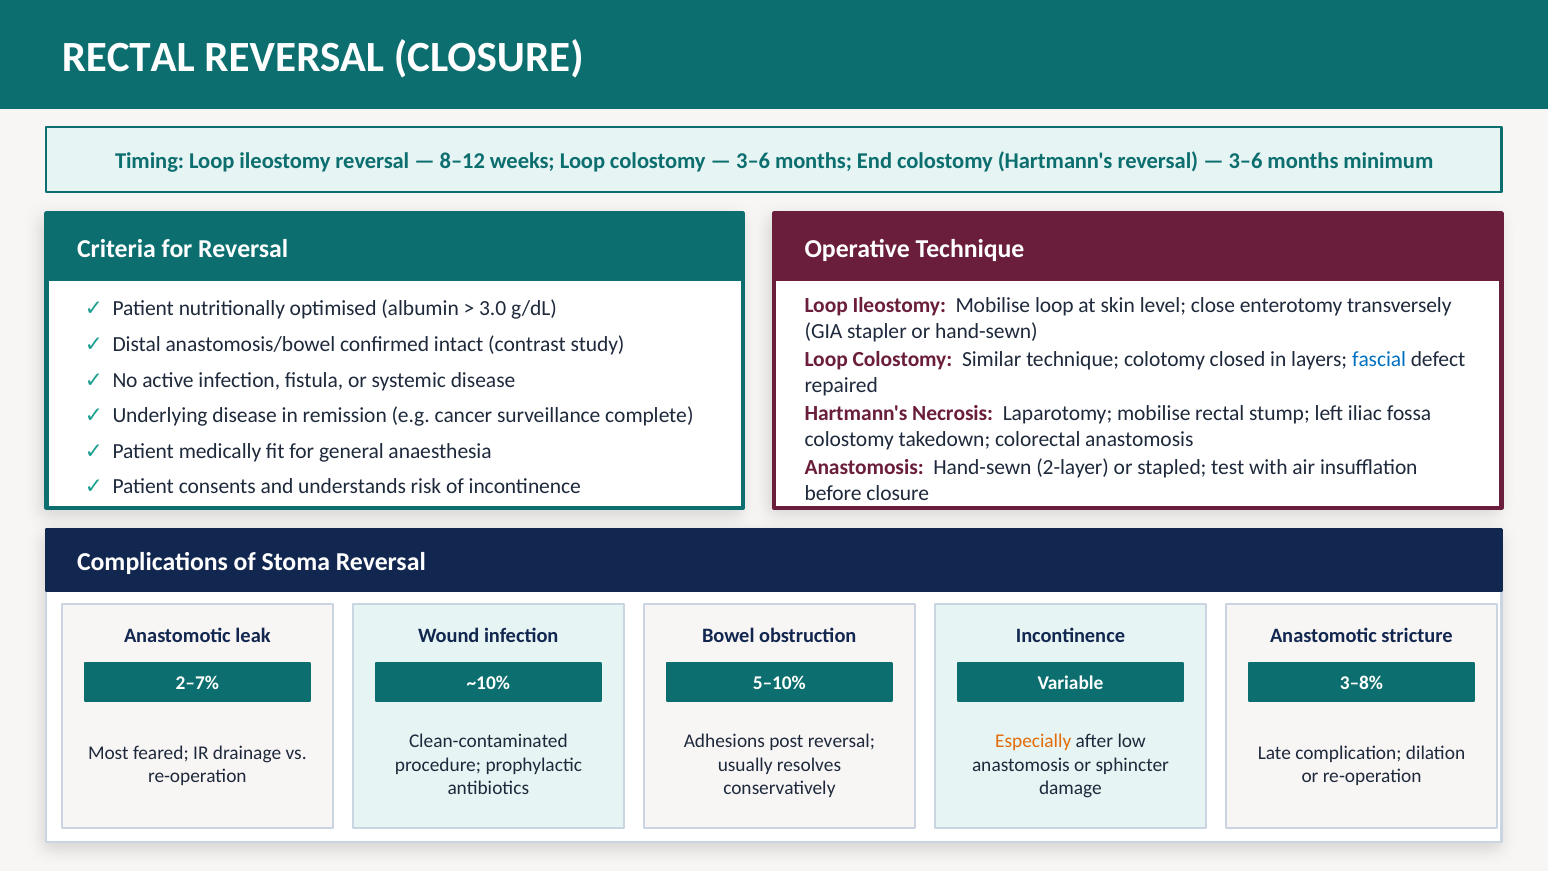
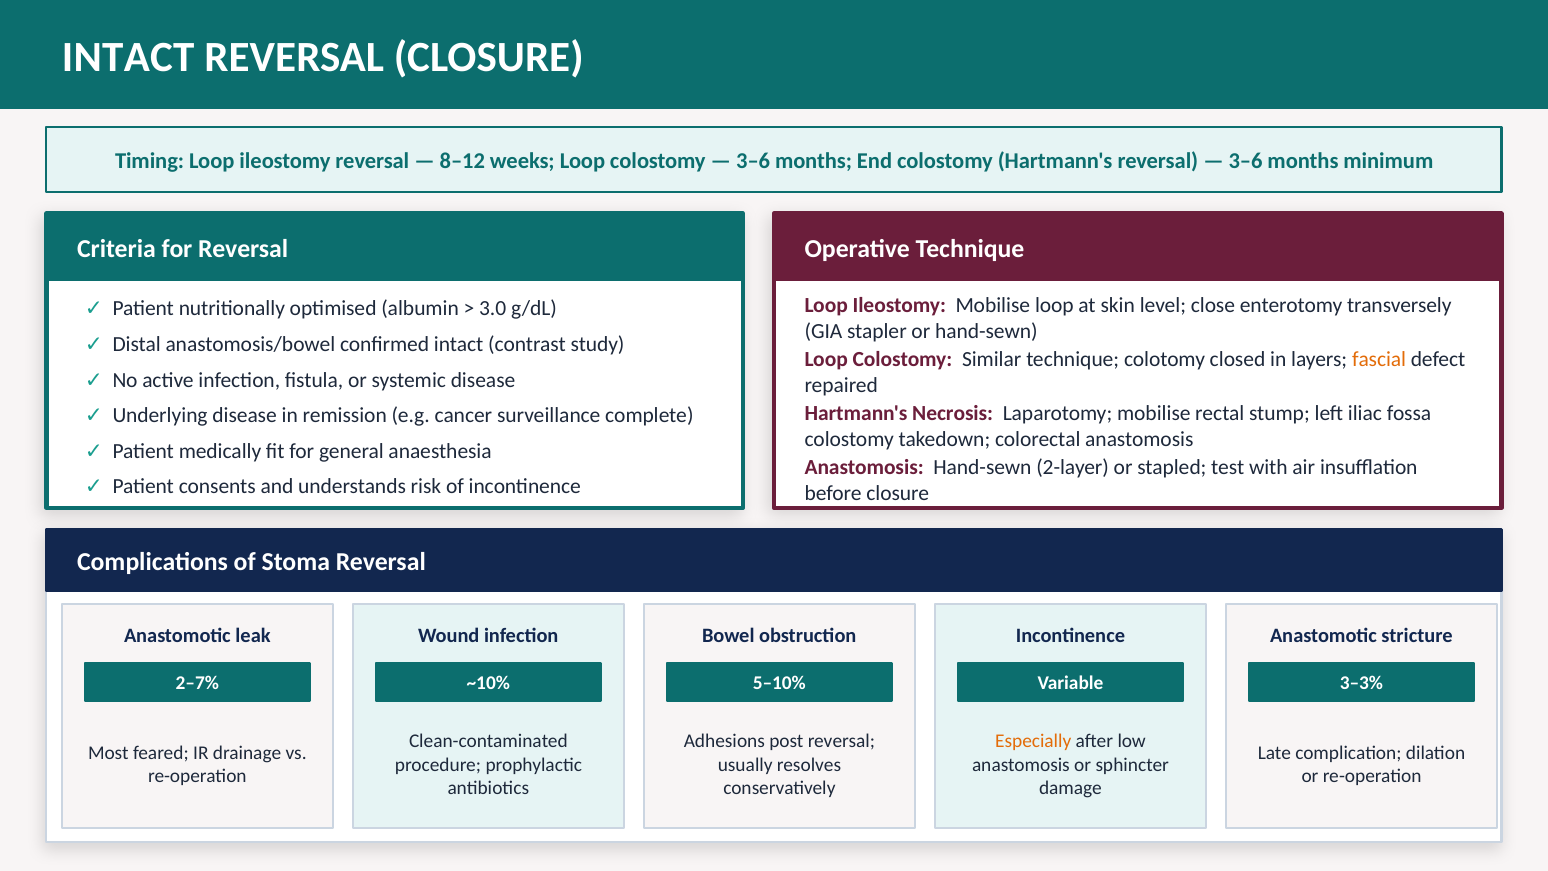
RECTAL: RECTAL -> INTACT (128, 57)
fascial colour: blue -> orange (1379, 359)
3–8%: 3–8% -> 3–3% (1361, 683)
